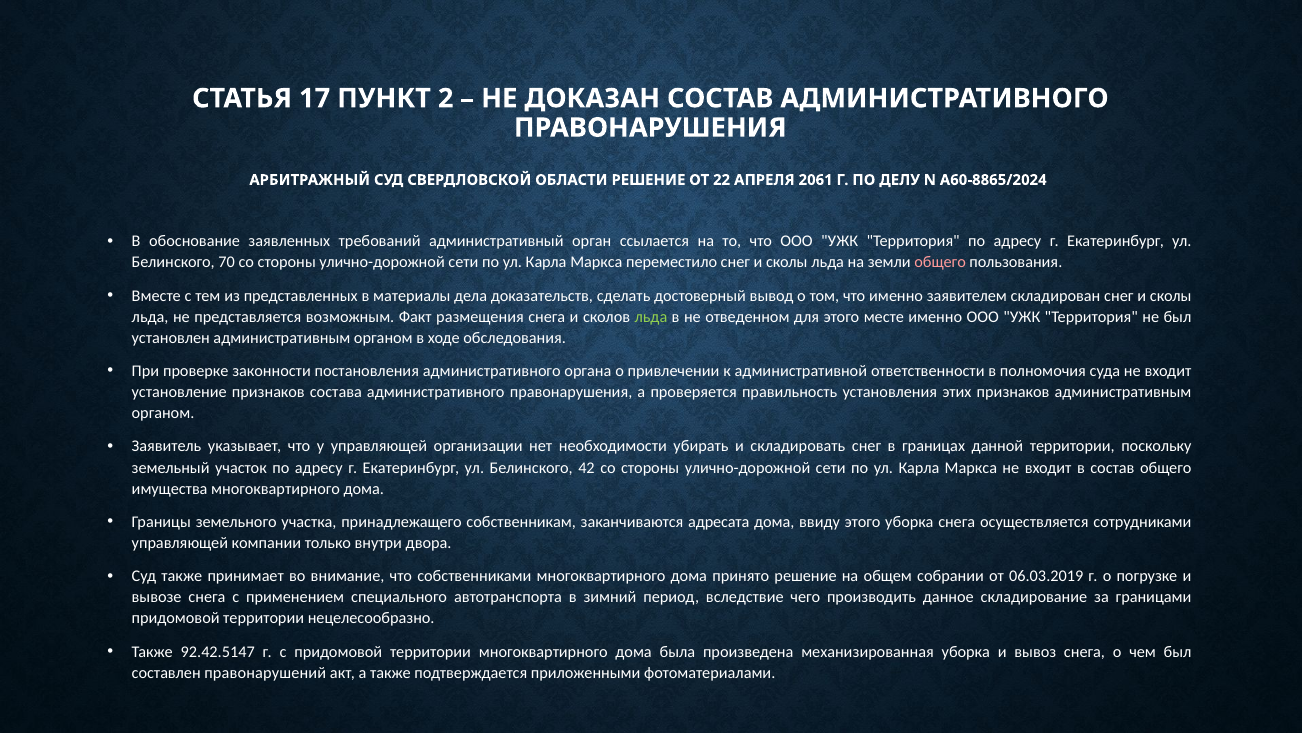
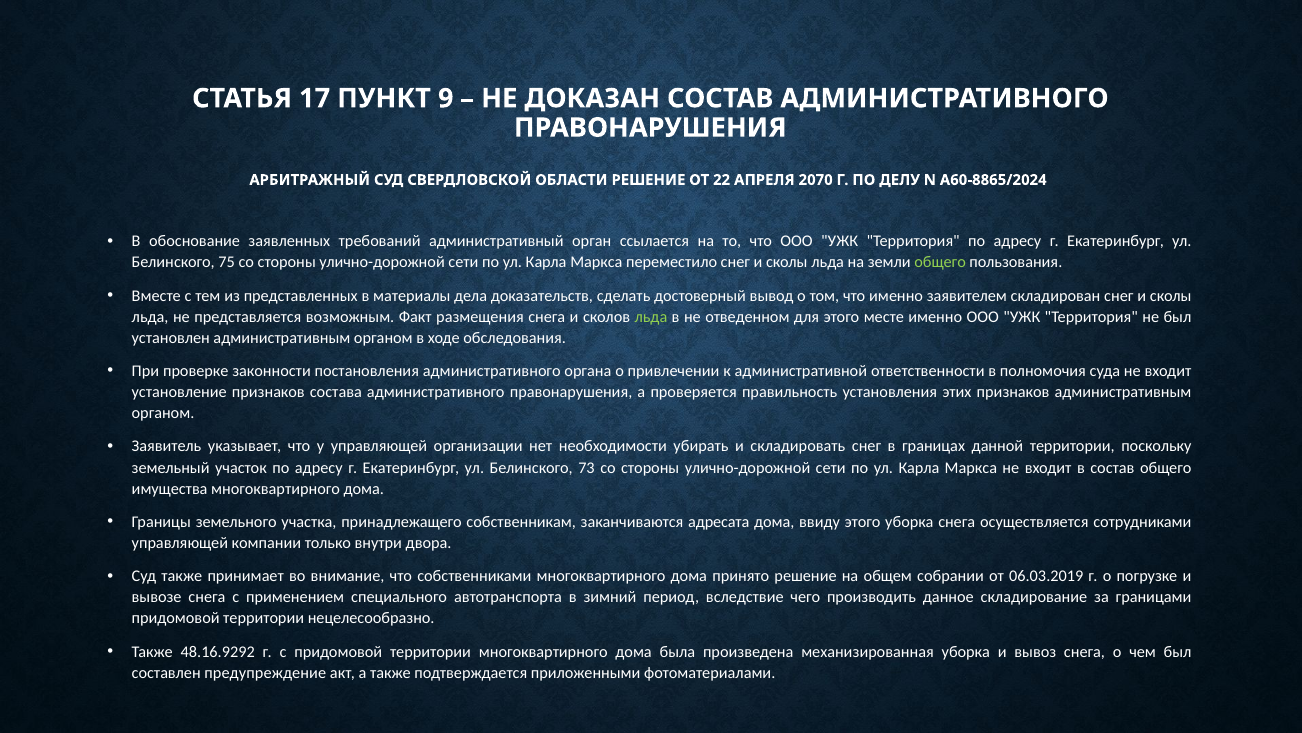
2: 2 -> 9 (446, 98)
2061: 2061 -> 2070 (816, 180)
70: 70 -> 75 (227, 262)
общего colour: pink -> light green (940, 262)
42: 42 -> 73 (586, 467)
92.42.5147: 92.42.5147 -> 48.16.9292 (218, 651)
правонарушений: правонарушений -> предупреждение (265, 672)
